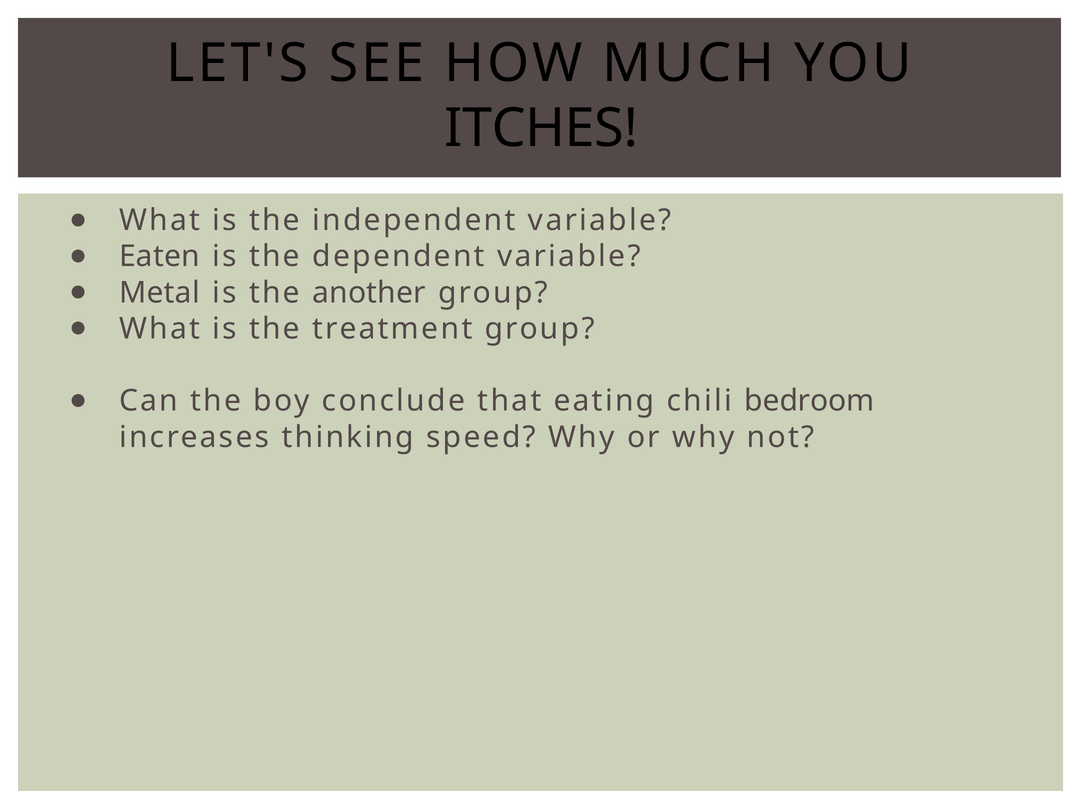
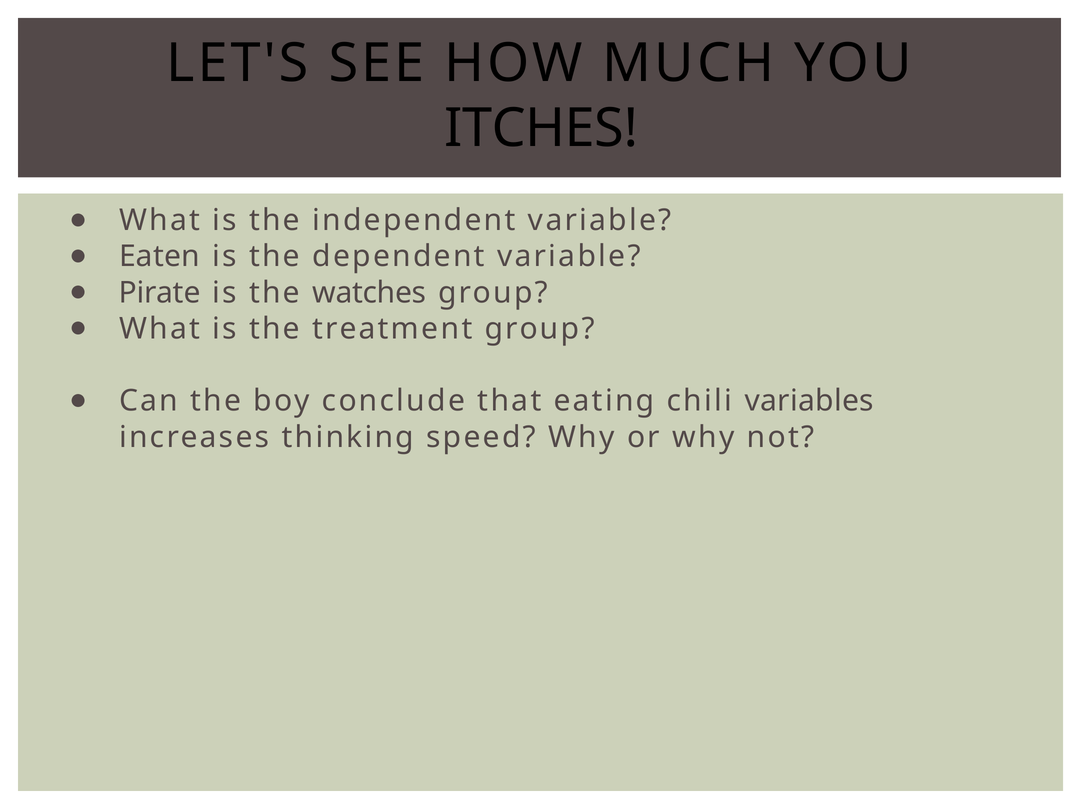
Metal: Metal -> Pirate (160, 292)
another: another -> watches (369, 292)
bedroom: bedroom -> variables (809, 401)
